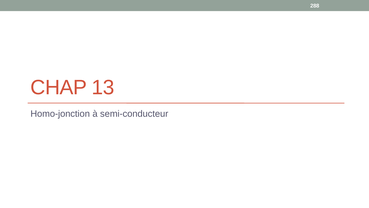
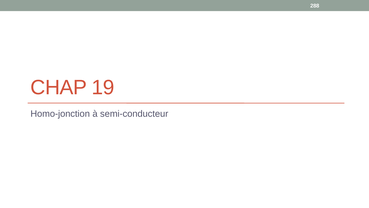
13: 13 -> 19 (103, 87)
